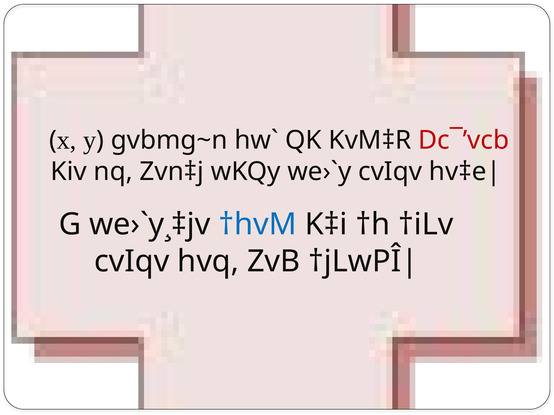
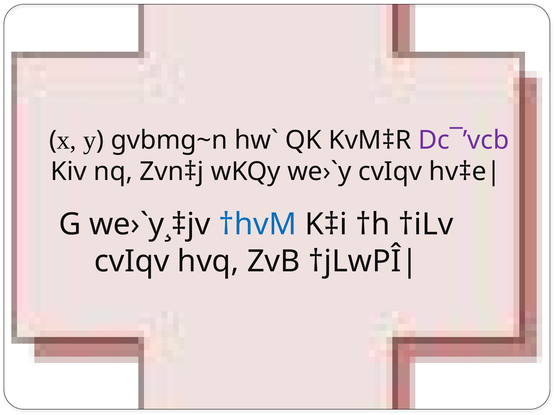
Dc¯’vcb colour: red -> purple (464, 140)
